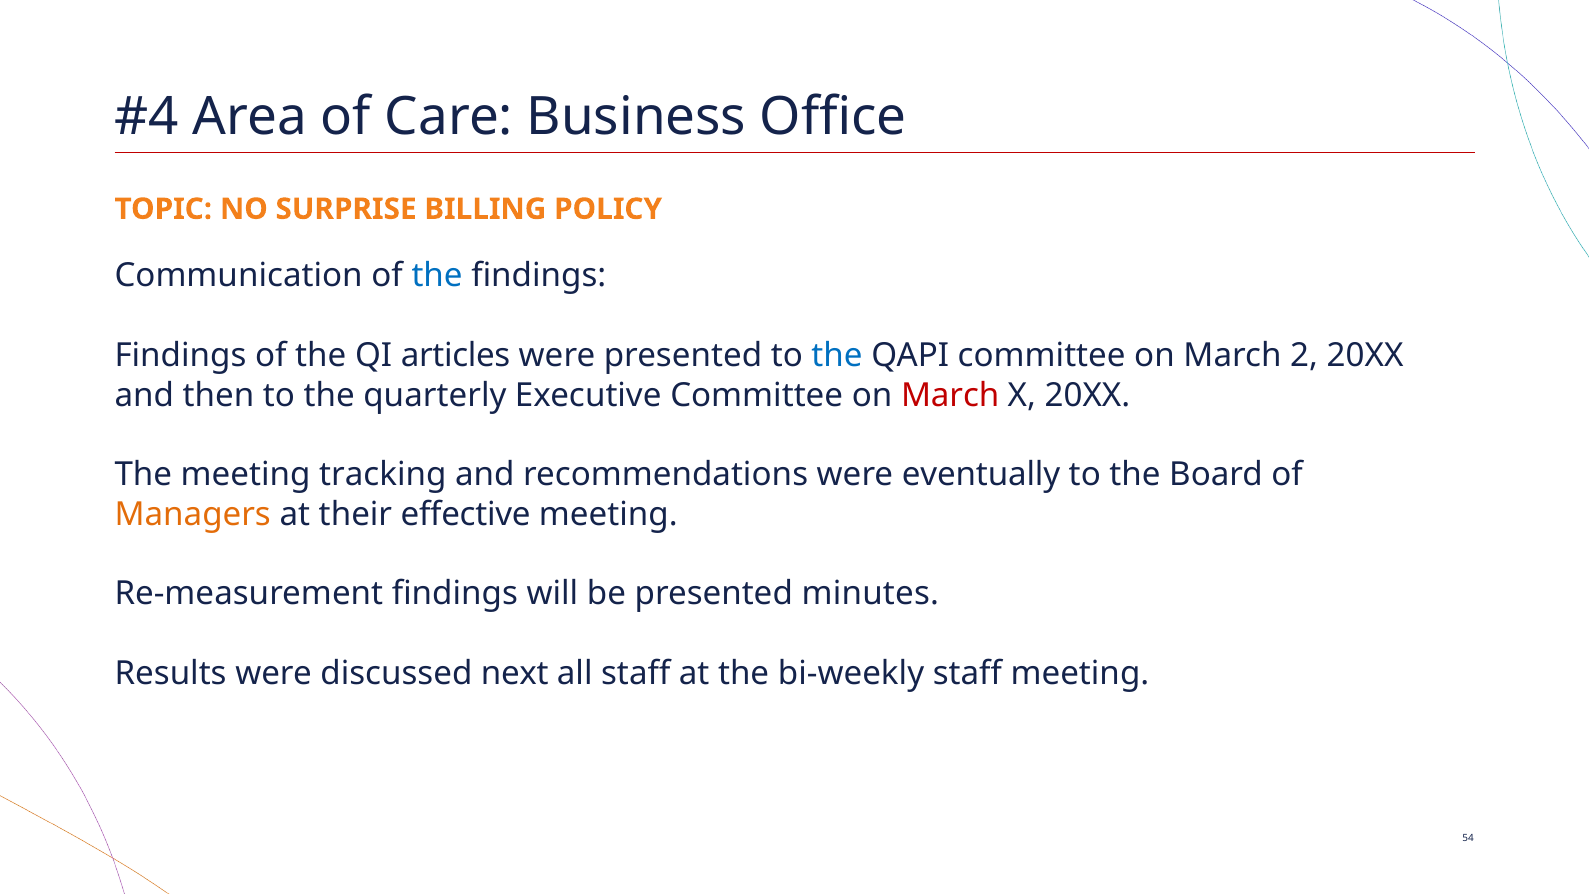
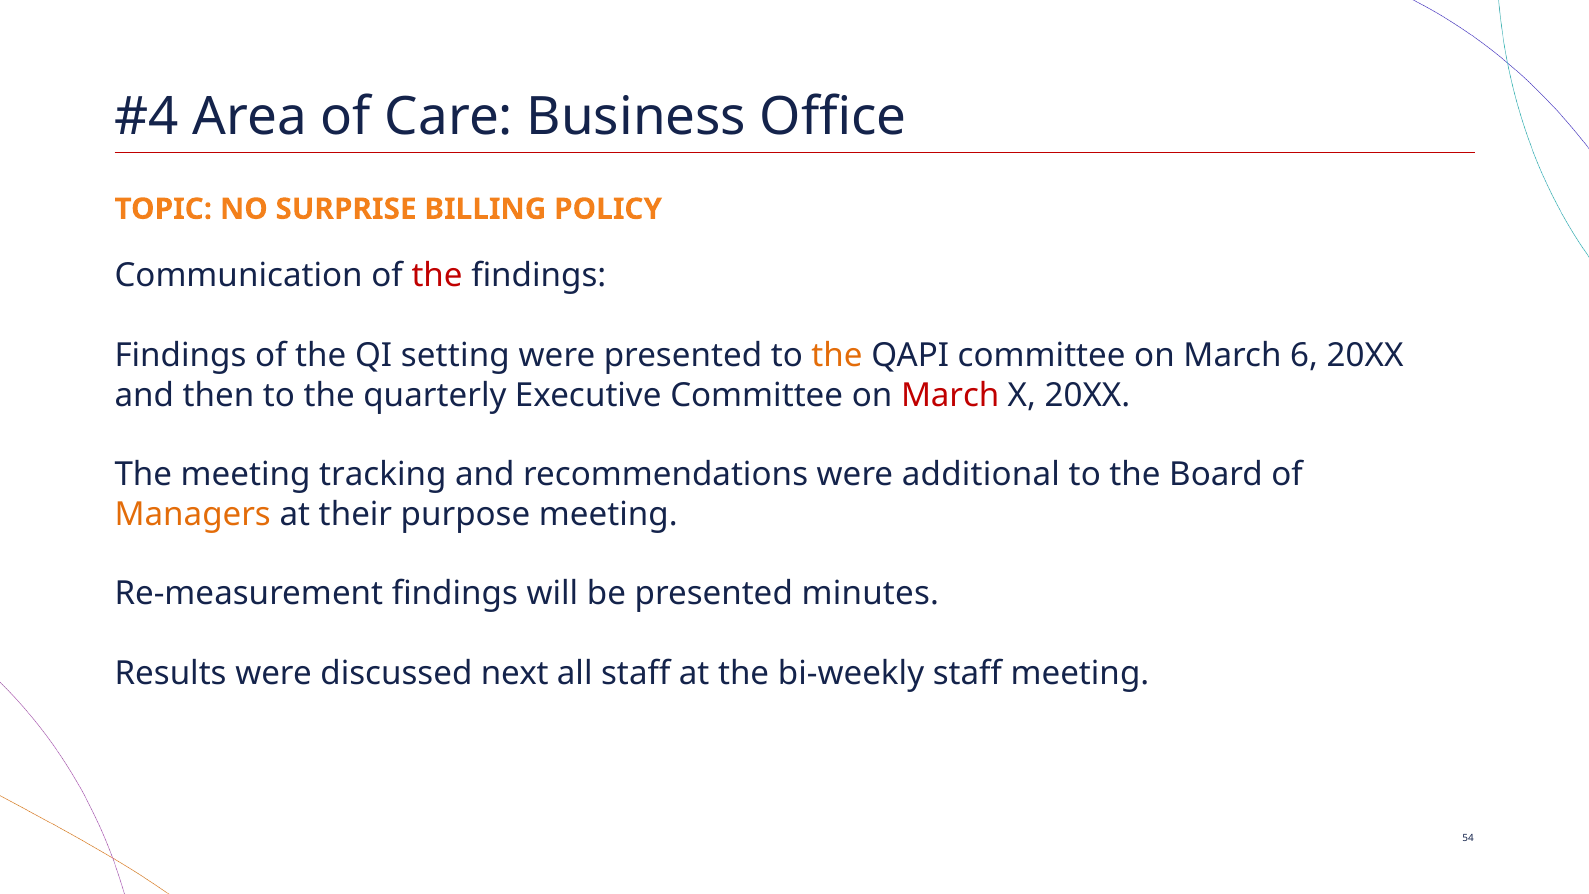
the colour: blue -> red (437, 276)
articles: articles -> setting (455, 355)
the colour: blue -> orange (837, 355)
2: 2 -> 6 (1304, 355)
eventually: eventually -> additional (981, 474)
effective: effective -> purpose (465, 514)
